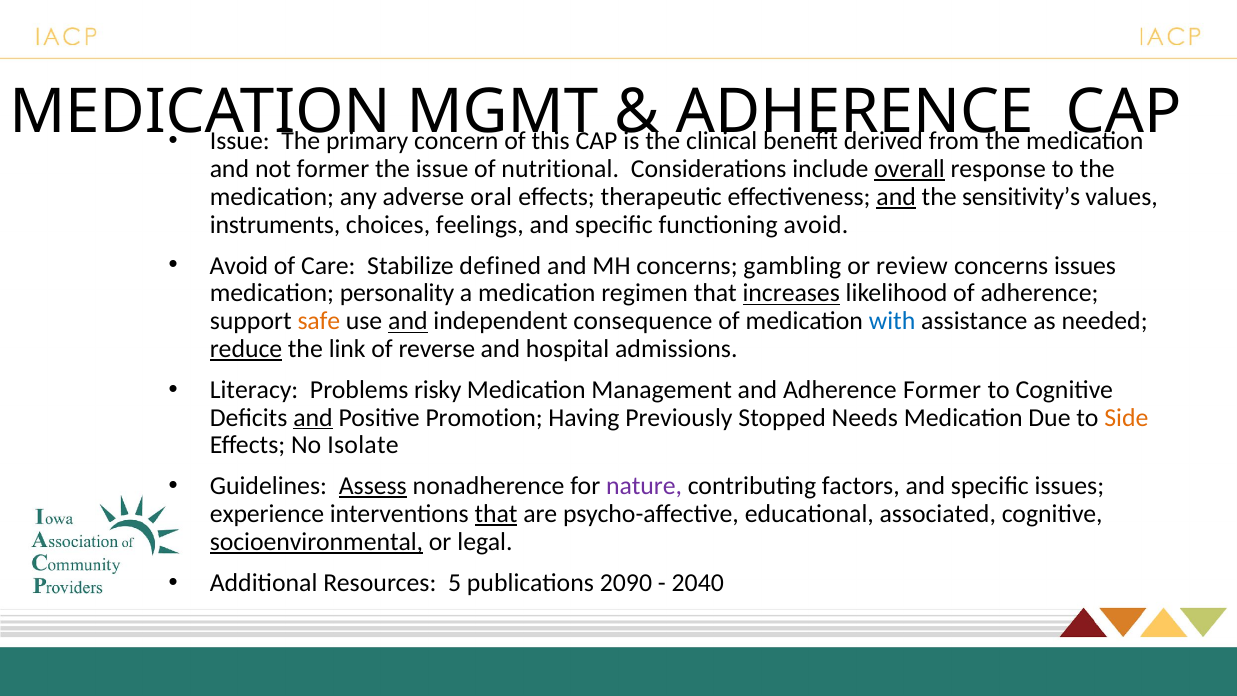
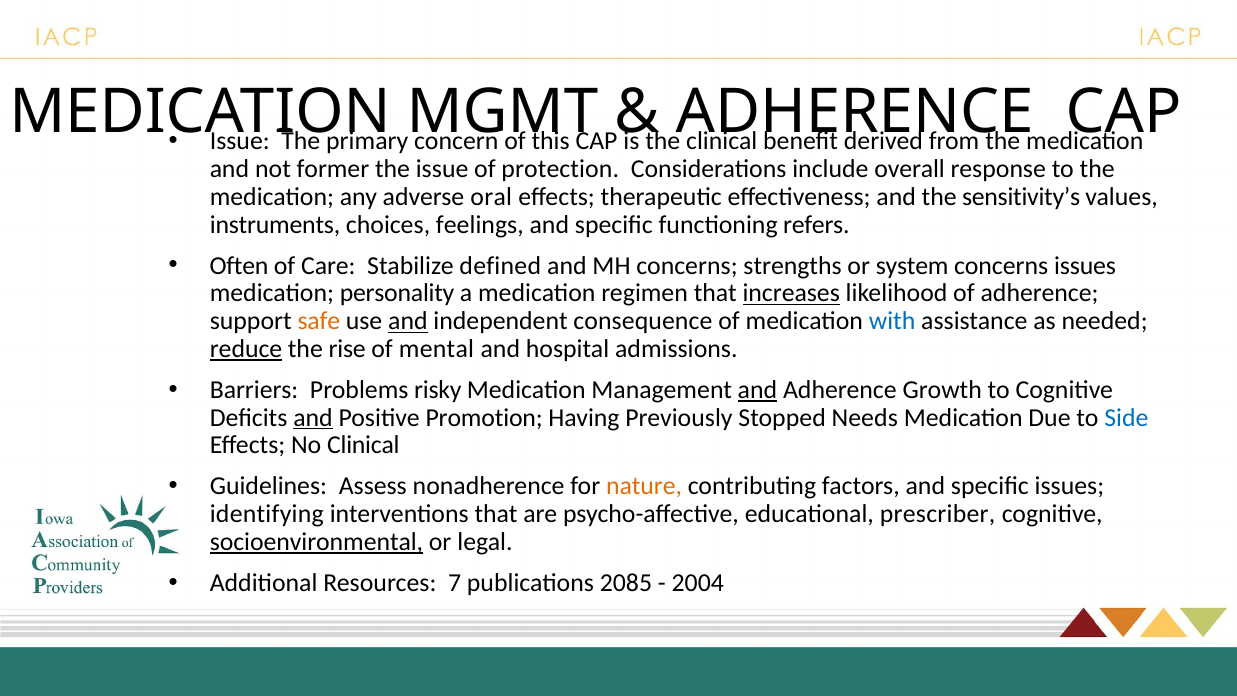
nutritional: nutritional -> protection (560, 169)
overall underline: present -> none (910, 169)
and underline: present -> none (896, 197)
functioning avoid: avoid -> refers (816, 225)
Avoid: Avoid -> Often (239, 265)
gambling: gambling -> strengths (793, 265)
review: review -> system (912, 265)
link: link -> rise (347, 349)
reverse: reverse -> mental (437, 349)
Literacy: Literacy -> Barriers (254, 390)
and underline: none -> present (757, 390)
Adherence Former: Former -> Growth (942, 390)
Side colour: orange -> blue (1126, 417)
No Isolate: Isolate -> Clinical (363, 445)
Assess underline: present -> none (373, 486)
nature colour: purple -> orange (644, 486)
experience: experience -> identifying (267, 514)
that underline: present -> none (496, 514)
associated: associated -> prescriber (938, 514)
5: 5 -> 7 (455, 582)
2090: 2090 -> 2085 (626, 582)
2040: 2040 -> 2004 (698, 582)
